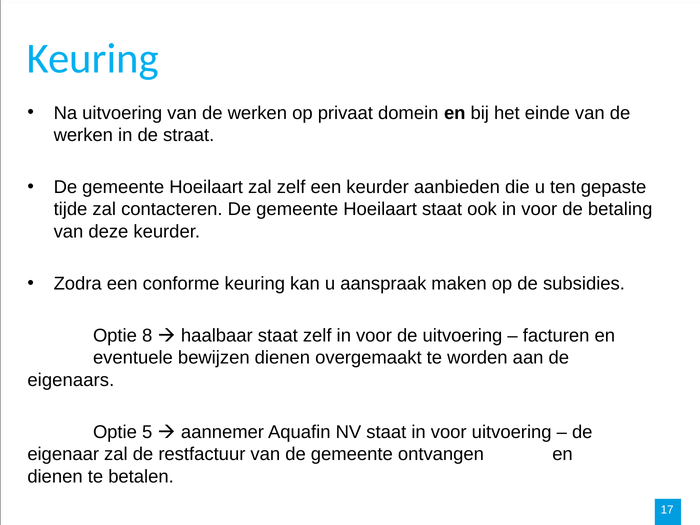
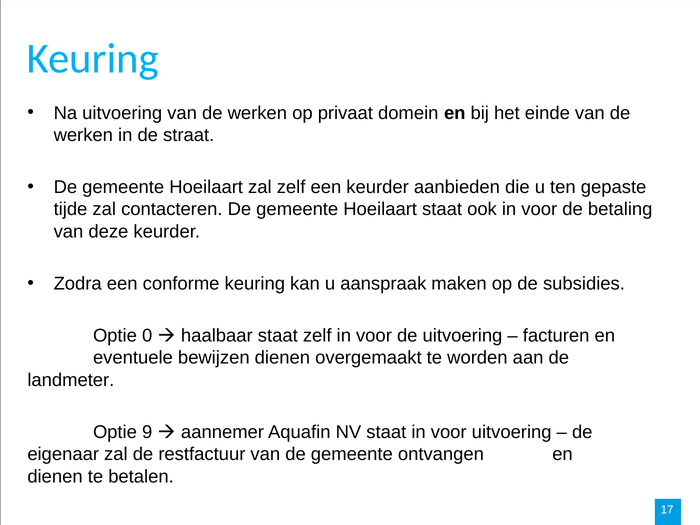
8: 8 -> 0 (147, 336)
eigenaars: eigenaars -> landmeter (71, 380)
5: 5 -> 9 (147, 432)
